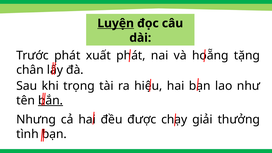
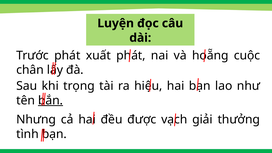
Luyện underline: present -> none (116, 23)
tặng: tặng -> cuộc (247, 55)
chạy: chạy -> vạch (174, 120)
